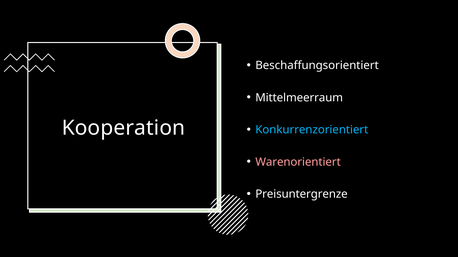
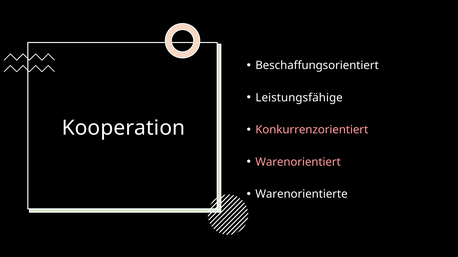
Mittelmeerraum: Mittelmeerraum -> Leistungsfähige (299, 98)
Konkurrenzorientiert colour: light blue -> pink (312, 130)
Preisuntergrenze: Preisuntergrenze -> Warenorientierte (301, 195)
